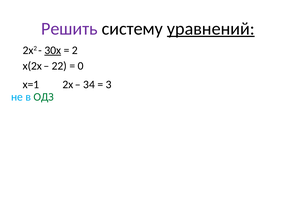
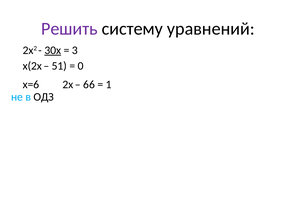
уравнений underline: present -> none (211, 29)
2: 2 -> 3 (75, 50)
22: 22 -> 51 (59, 66)
х=1: х=1 -> х=6 (31, 85)
34: 34 -> 66 (89, 85)
3: 3 -> 1 (109, 85)
ОДЗ colour: green -> black (44, 97)
